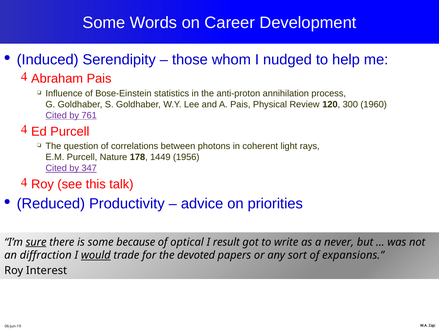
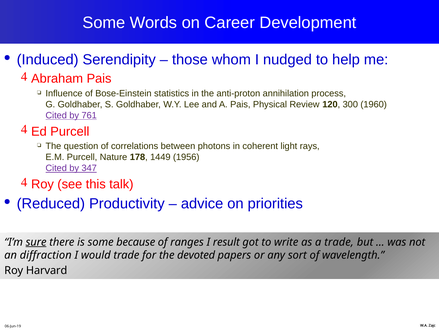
optical: optical -> ranges (187, 242)
a never: never -> trade (339, 242)
would underline: present -> none (96, 255)
expansions: expansions -> wavelength (353, 255)
Interest: Interest -> Harvard (47, 270)
